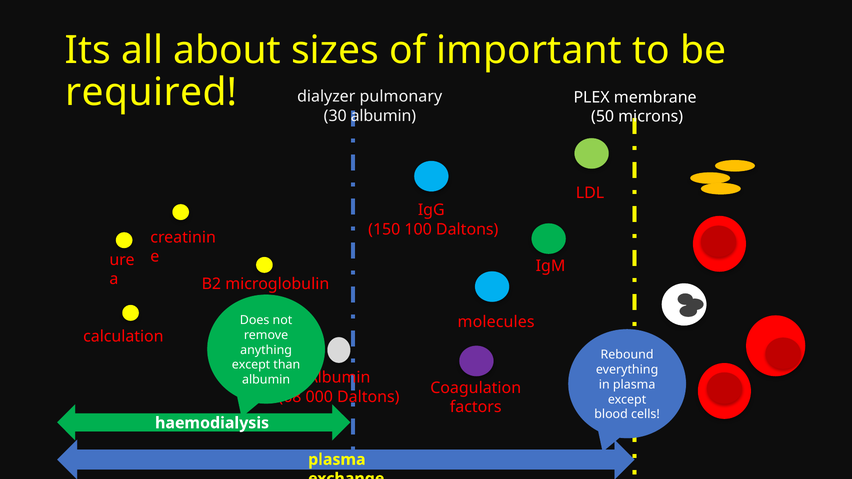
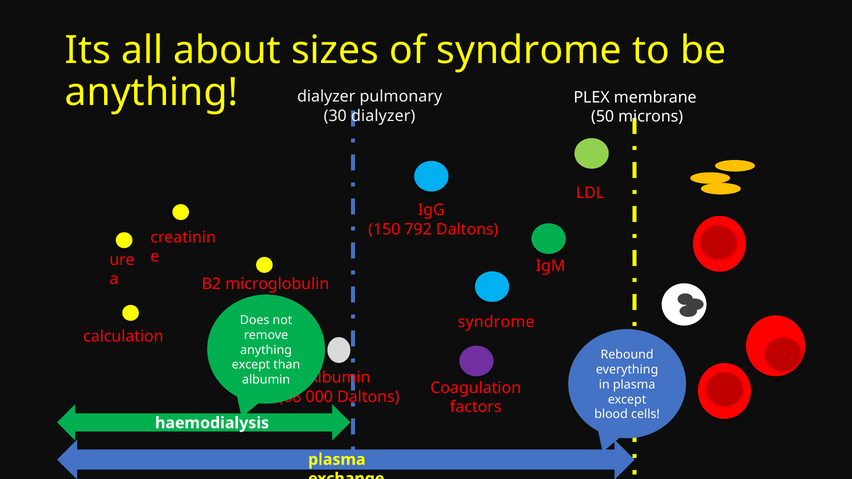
of important: important -> syndrome (529, 50)
required: required -> anything (152, 93)
30 albumin: albumin -> dialyzer (383, 116)
100: 100 -> 792 (418, 229)
molecules: molecules -> syndrome (496, 322)
